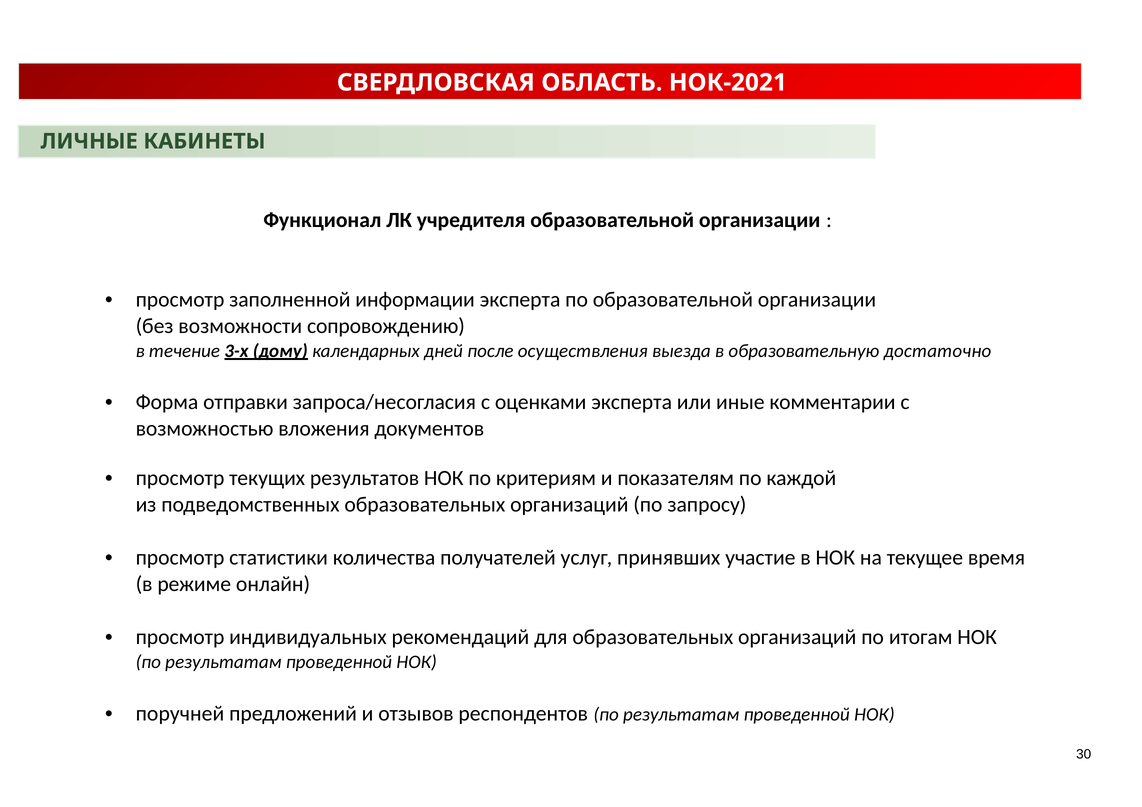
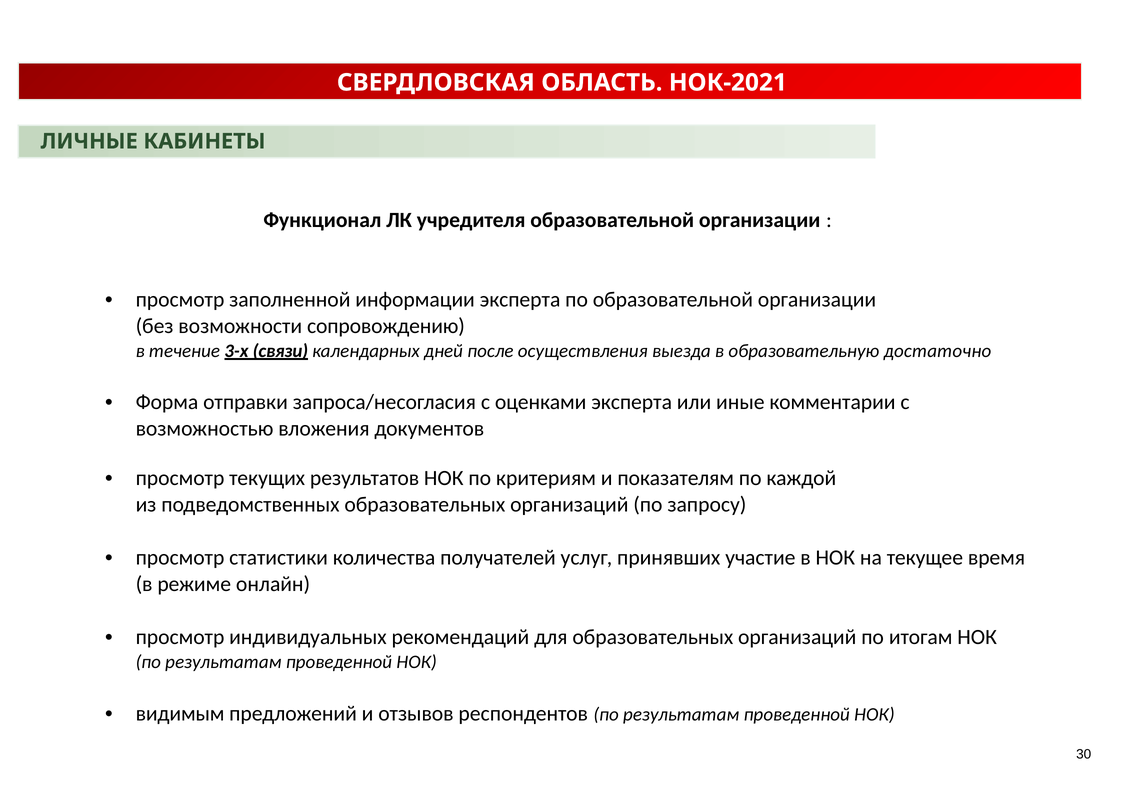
дому: дому -> связи (280, 351)
поручней: поручней -> видимым (180, 714)
